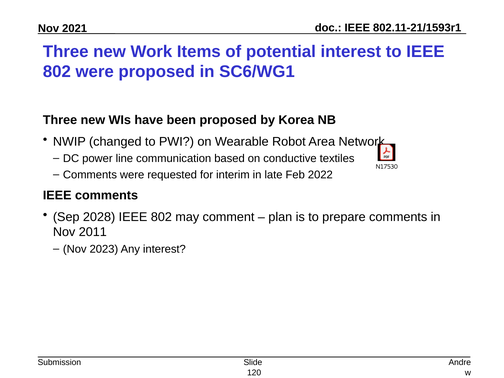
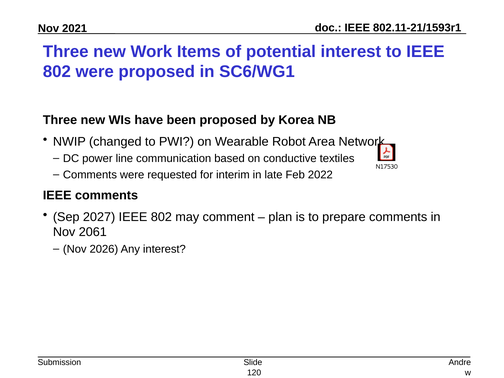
2028: 2028 -> 2027 (99, 217)
2011: 2011 -> 2061 (93, 232)
2023: 2023 -> 2026 (104, 249)
